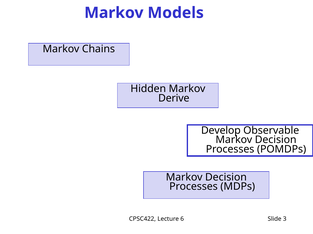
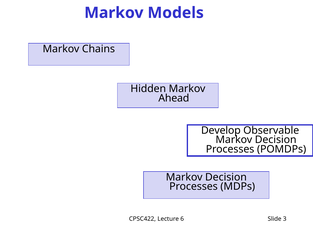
Derive: Derive -> Ahead (174, 98)
